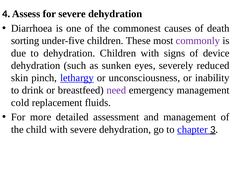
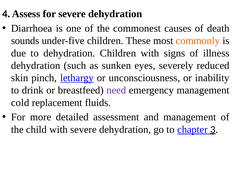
sorting: sorting -> sounds (25, 41)
commonly colour: purple -> orange (198, 41)
device: device -> illness (216, 53)
